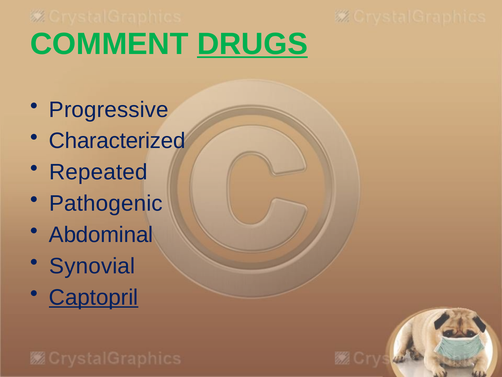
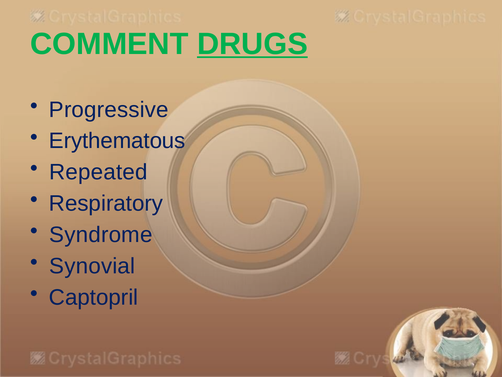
Characterized: Characterized -> Erythematous (117, 141)
Pathogenic: Pathogenic -> Respiratory (106, 203)
Abdominal: Abdominal -> Syndrome (101, 234)
Captopril underline: present -> none (94, 297)
